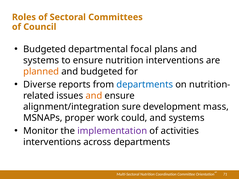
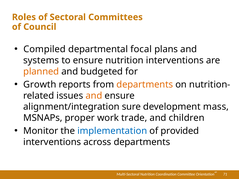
Budgeted: Budgeted -> Compiled (45, 49)
Diverse: Diverse -> Growth (40, 85)
departments colour: blue -> orange (145, 85)
could: could -> trade (134, 118)
systems: systems -> children (187, 118)
implementation colour: purple -> blue (112, 131)
activities: activities -> provided (180, 131)
